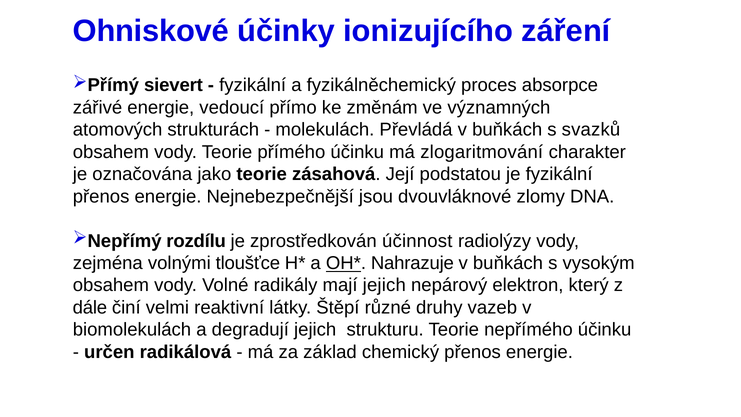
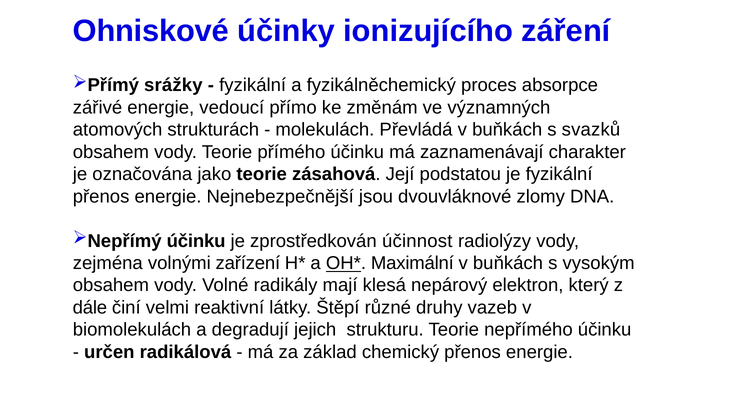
sievert: sievert -> srážky (173, 85)
zlogaritmování: zlogaritmování -> zaznamenávají (482, 152)
rozdílu: rozdílu -> účinku (196, 241)
tloušťce: tloušťce -> zařízení (248, 263)
Nahrazuje: Nahrazuje -> Maximální (412, 263)
mají jejich: jejich -> klesá (384, 285)
